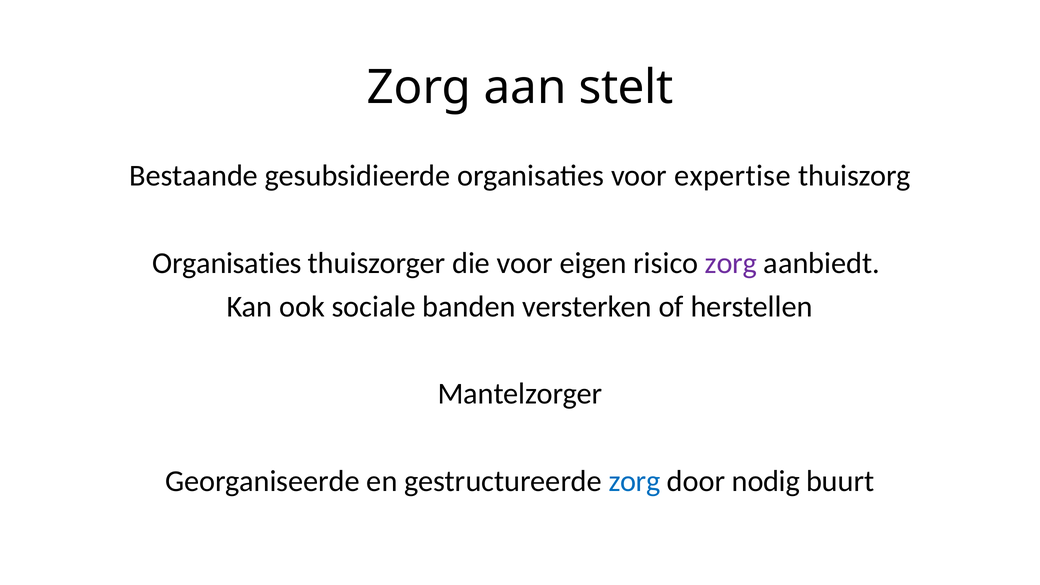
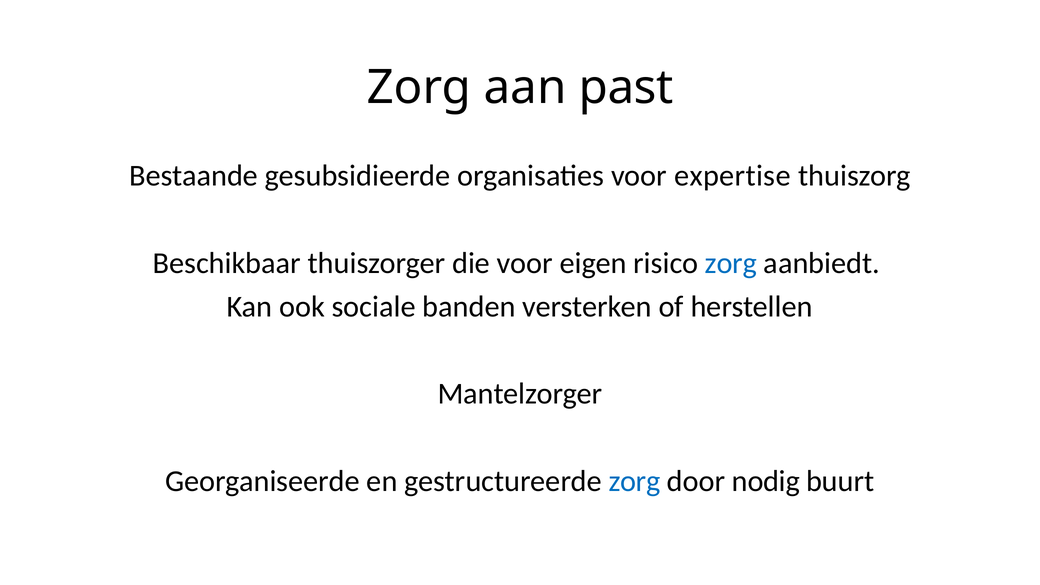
stelt: stelt -> past (626, 87)
Organisaties: Organisaties -> Beschikbaar (227, 263)
zorg colour: purple -> blue (731, 263)
